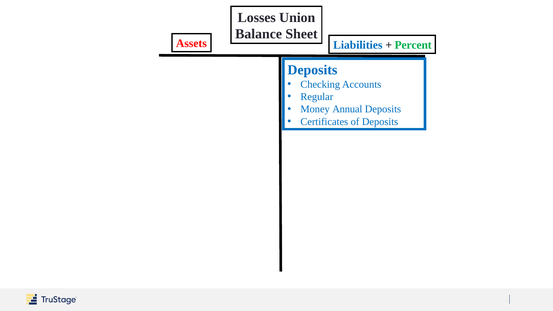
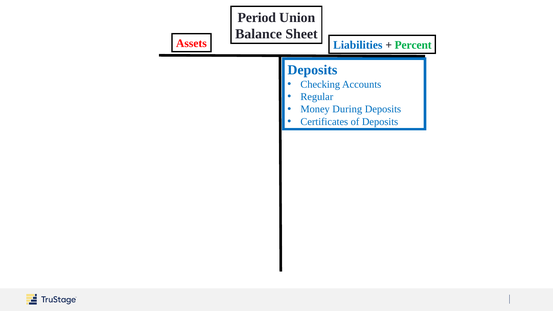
Losses: Losses -> Period (257, 18)
Annual: Annual -> During (347, 109)
